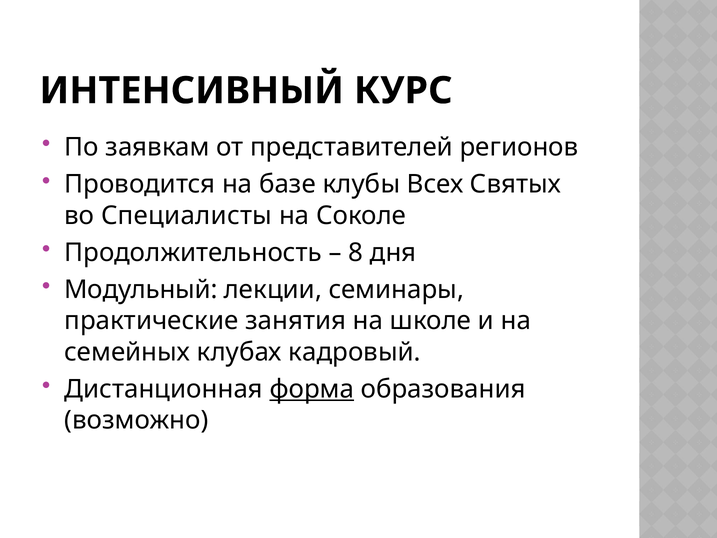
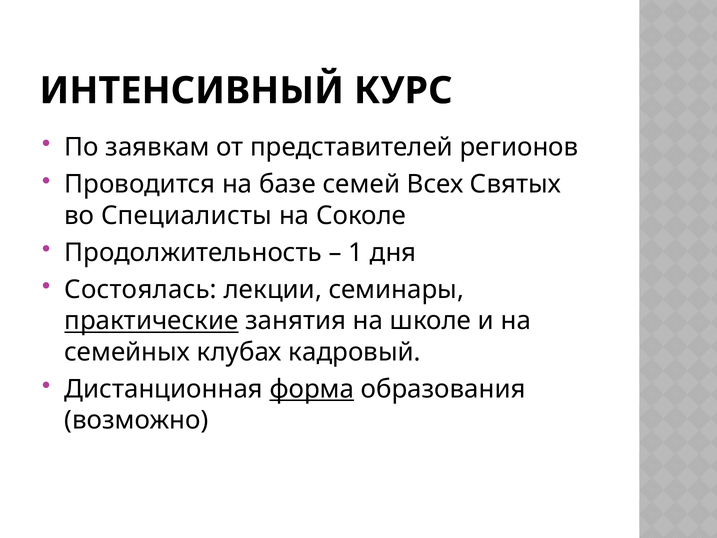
клубы: клубы -> семей (361, 184)
8: 8 -> 1 (356, 253)
Модульный: Модульный -> Состоялась (141, 290)
практические underline: none -> present (151, 321)
